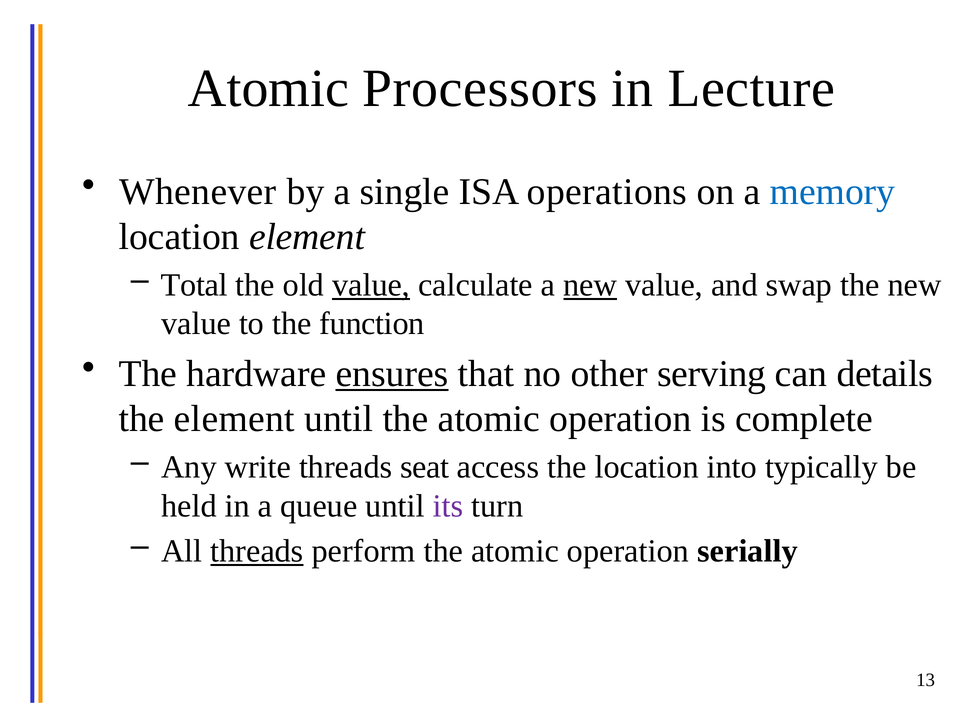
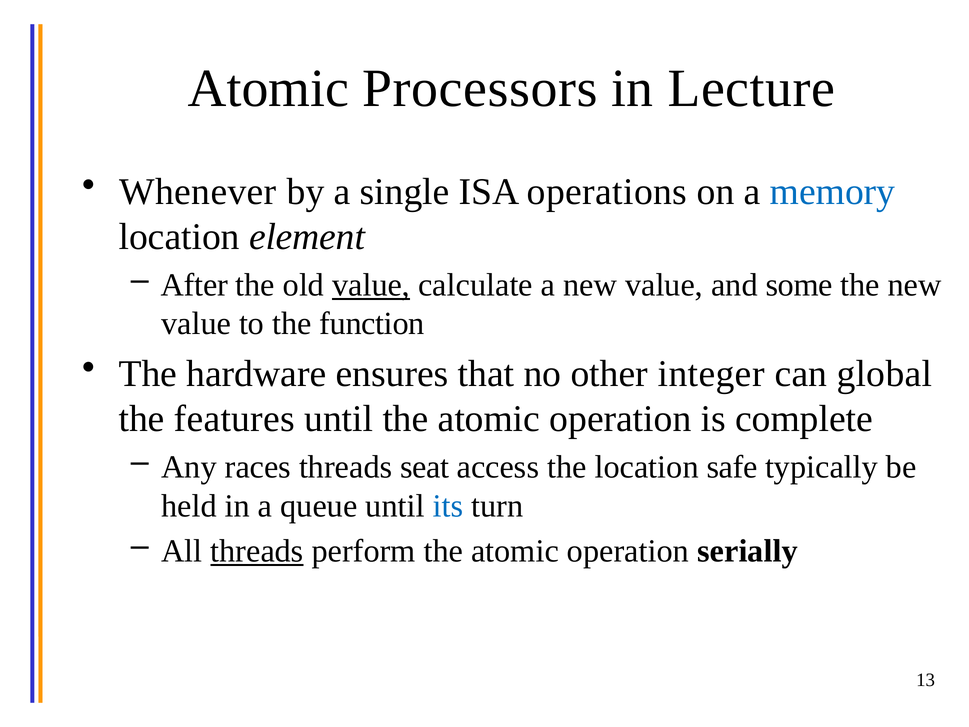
Total: Total -> After (194, 285)
new underline: present -> none (590, 285)
swap: swap -> some (799, 285)
ensures underline: present -> none (392, 374)
serving: serving -> integer (711, 374)
details: details -> global (884, 374)
the element: element -> features (234, 419)
write: write -> races (258, 467)
into: into -> safe (732, 467)
its colour: purple -> blue (448, 506)
